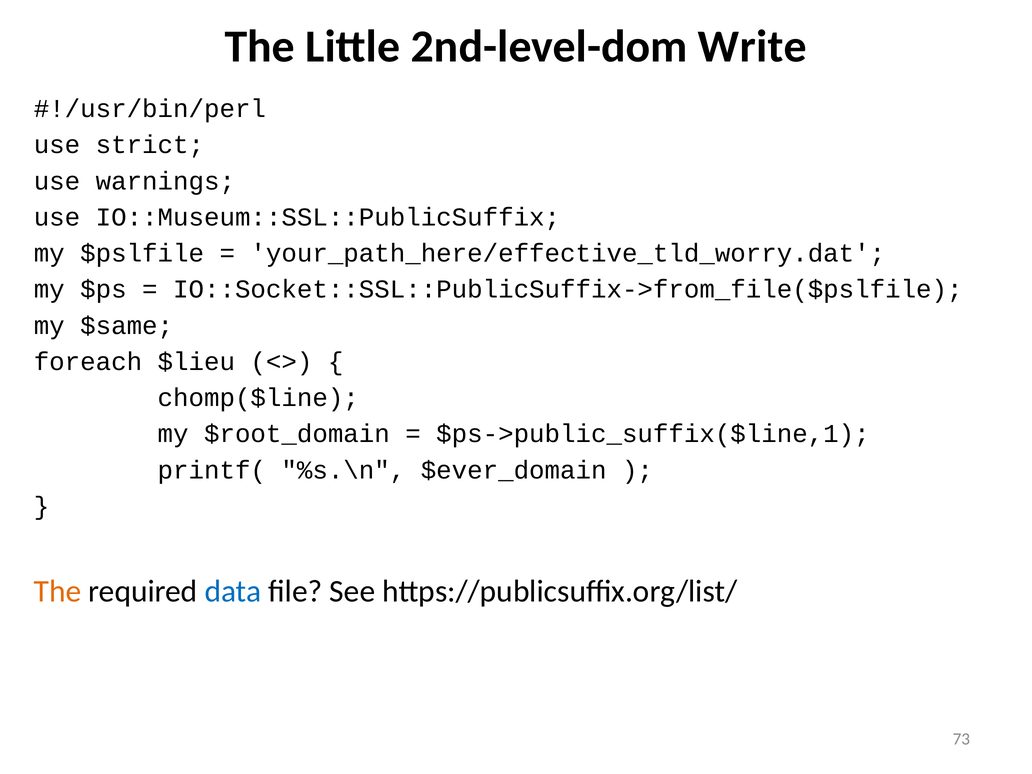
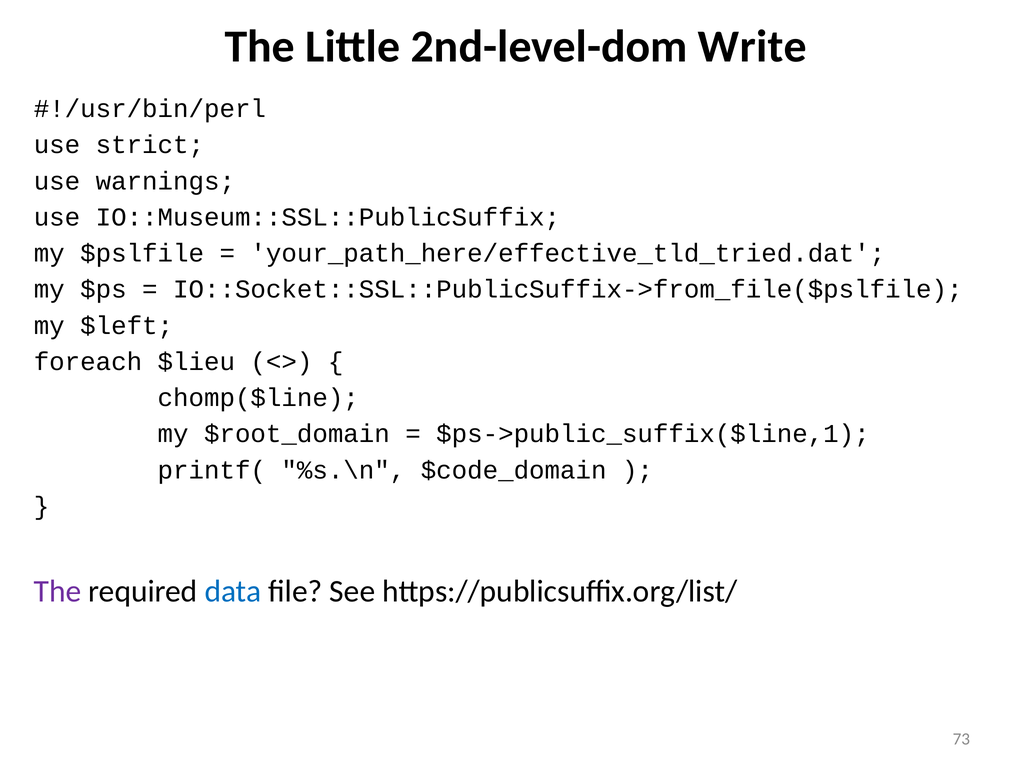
your_path_here/effective_tld_worry.dat: your_path_here/effective_tld_worry.dat -> your_path_here/effective_tld_tried.dat (568, 253)
$same: $same -> $left (127, 326)
$ever_domain: $ever_domain -> $code_domain (514, 470)
The colour: orange -> purple (58, 591)
